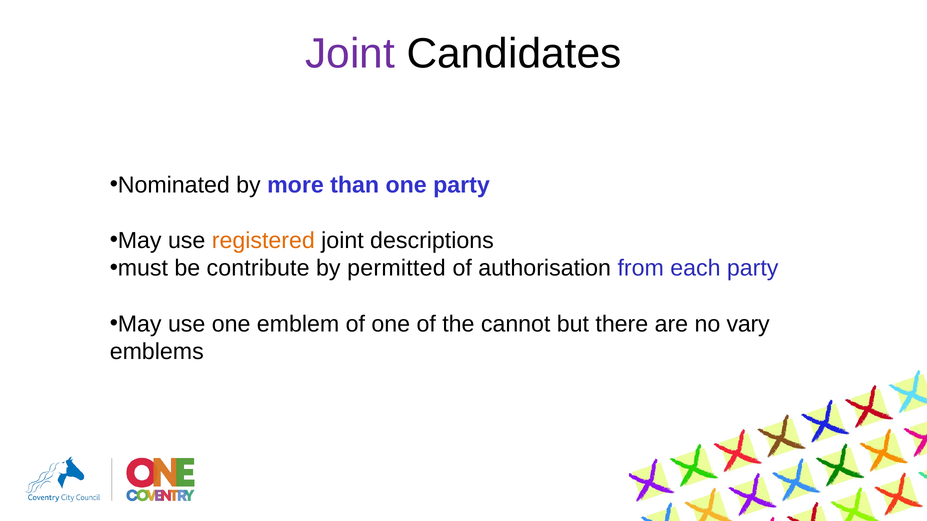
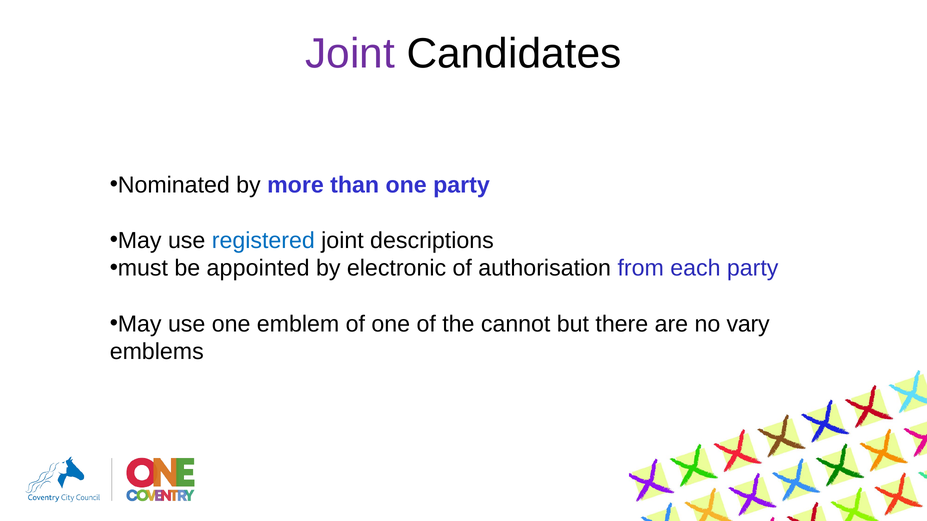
registered colour: orange -> blue (263, 241)
contribute: contribute -> appointed (258, 269)
permitted: permitted -> electronic (397, 269)
